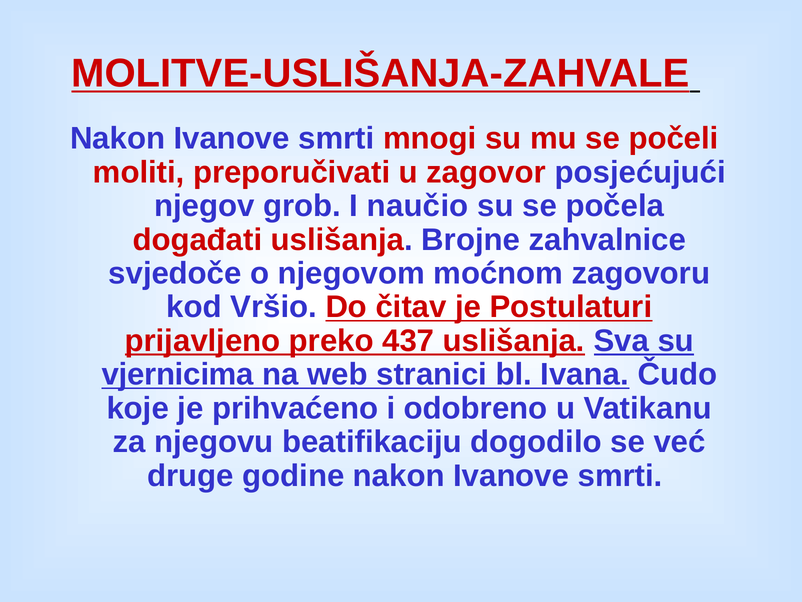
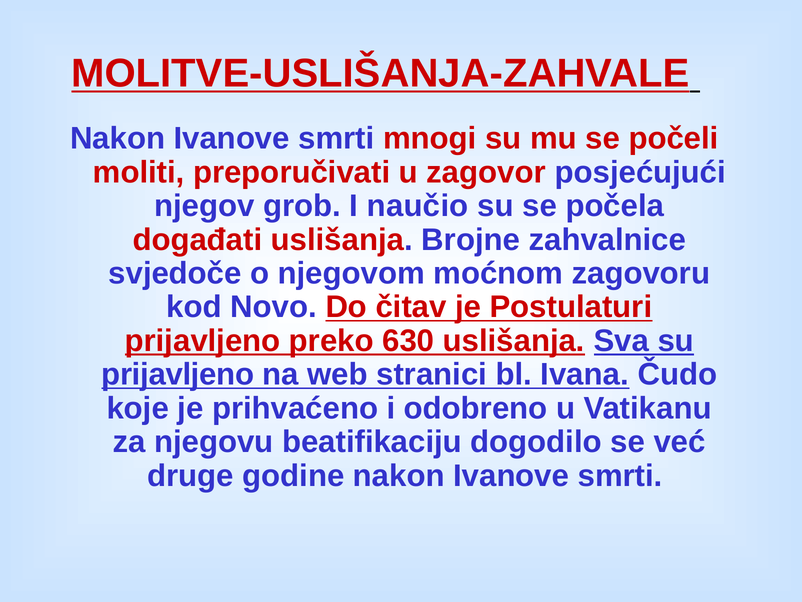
Vršio: Vršio -> Novo (274, 307)
437: 437 -> 630 (408, 341)
vjernicima: vjernicima -> prijavljeno (178, 374)
